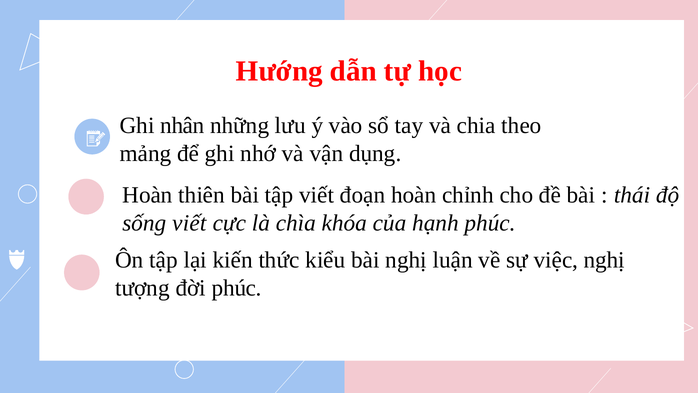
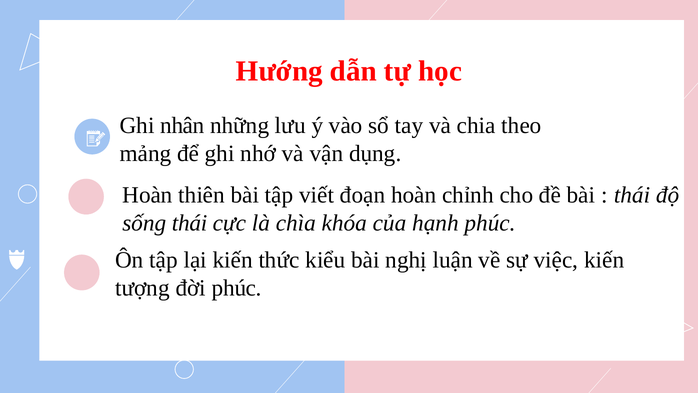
sống viết: viết -> thái (190, 223)
việc nghị: nghị -> kiến (604, 260)
